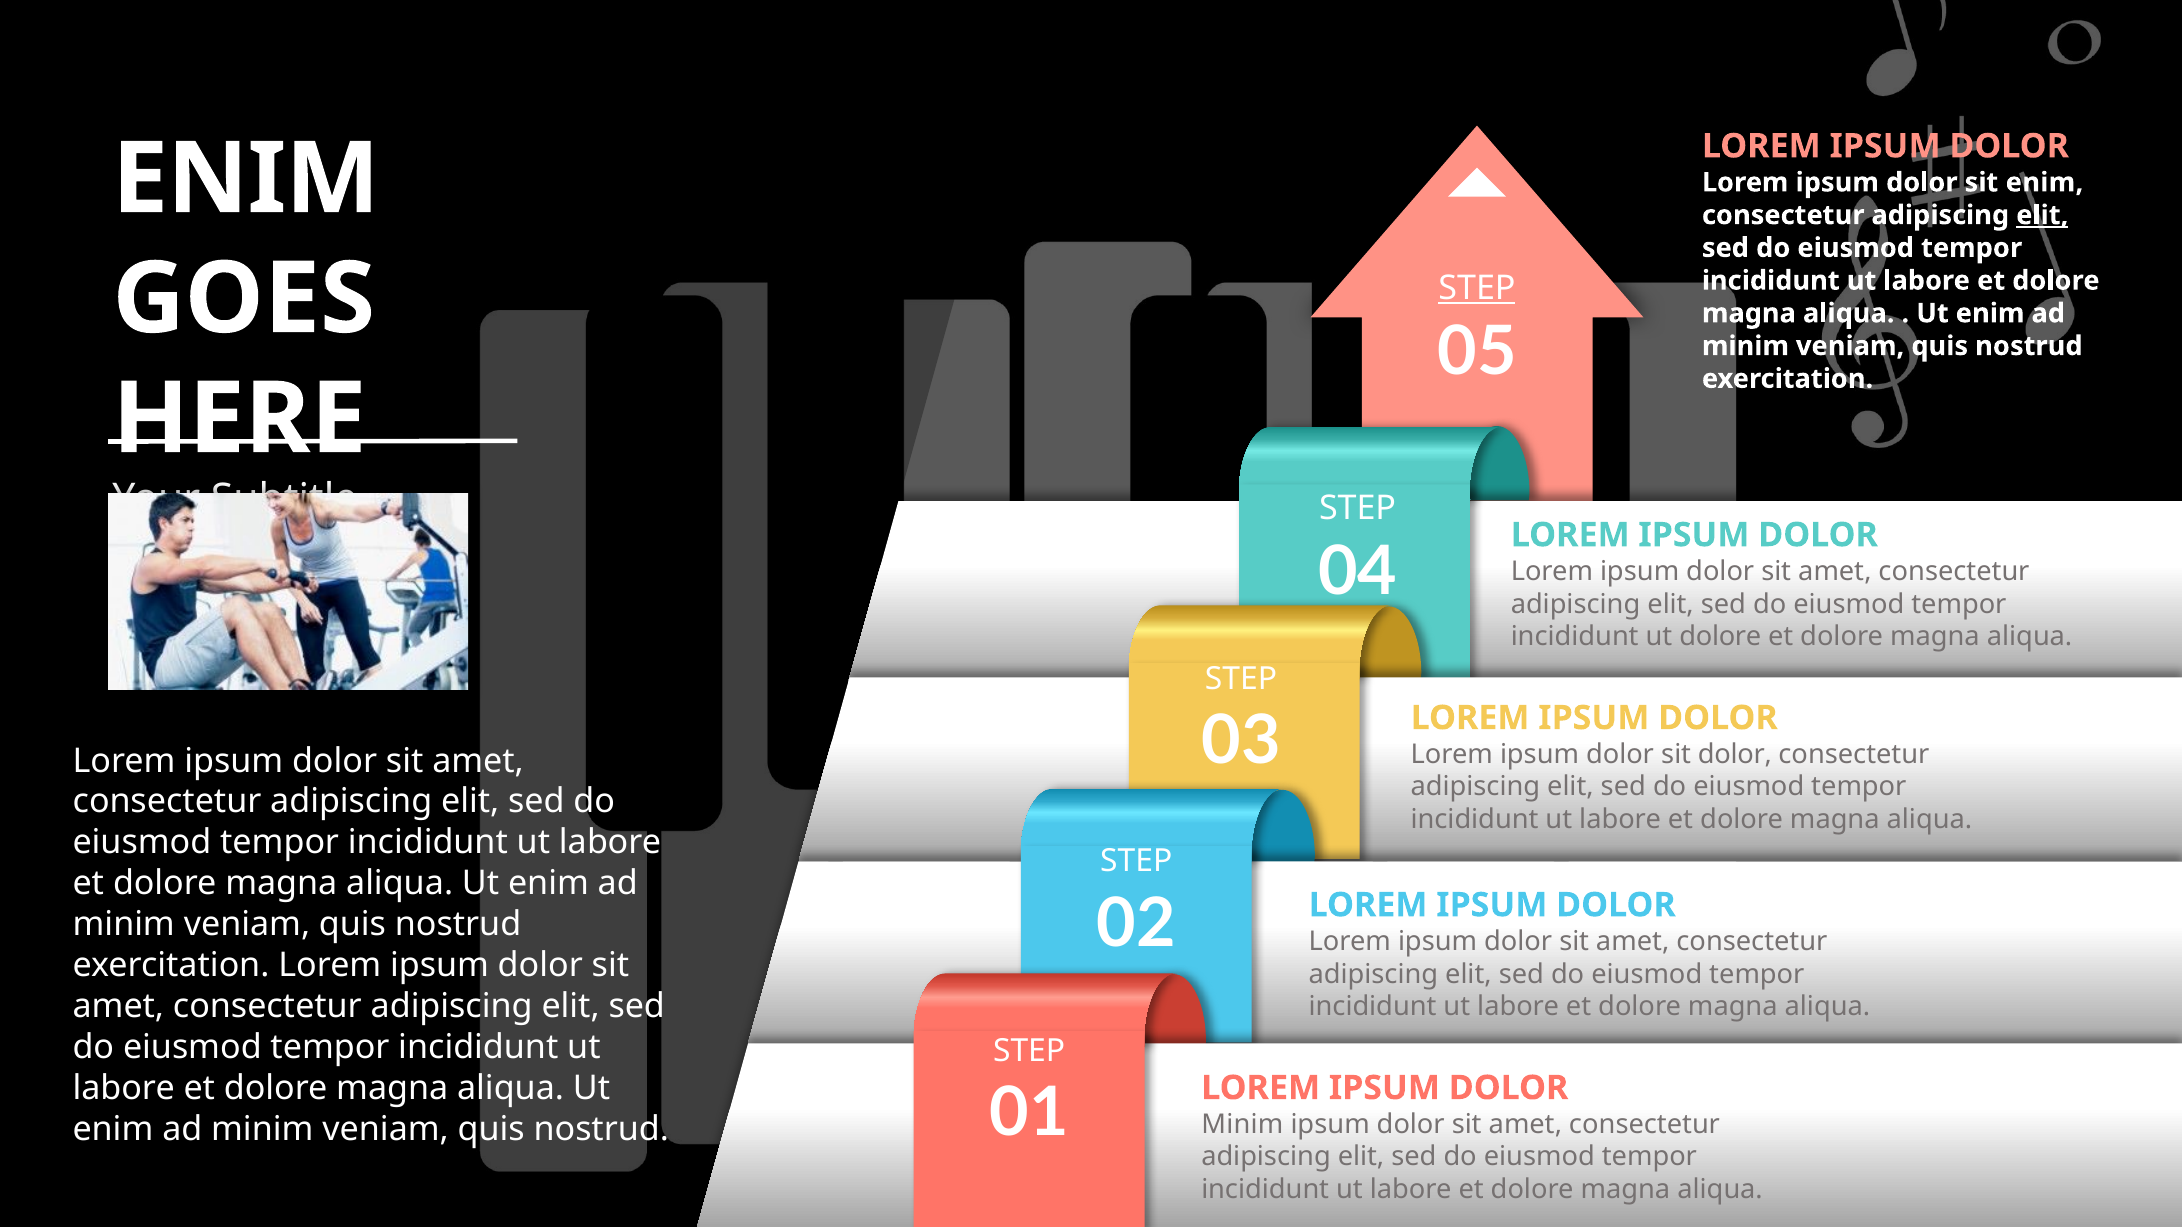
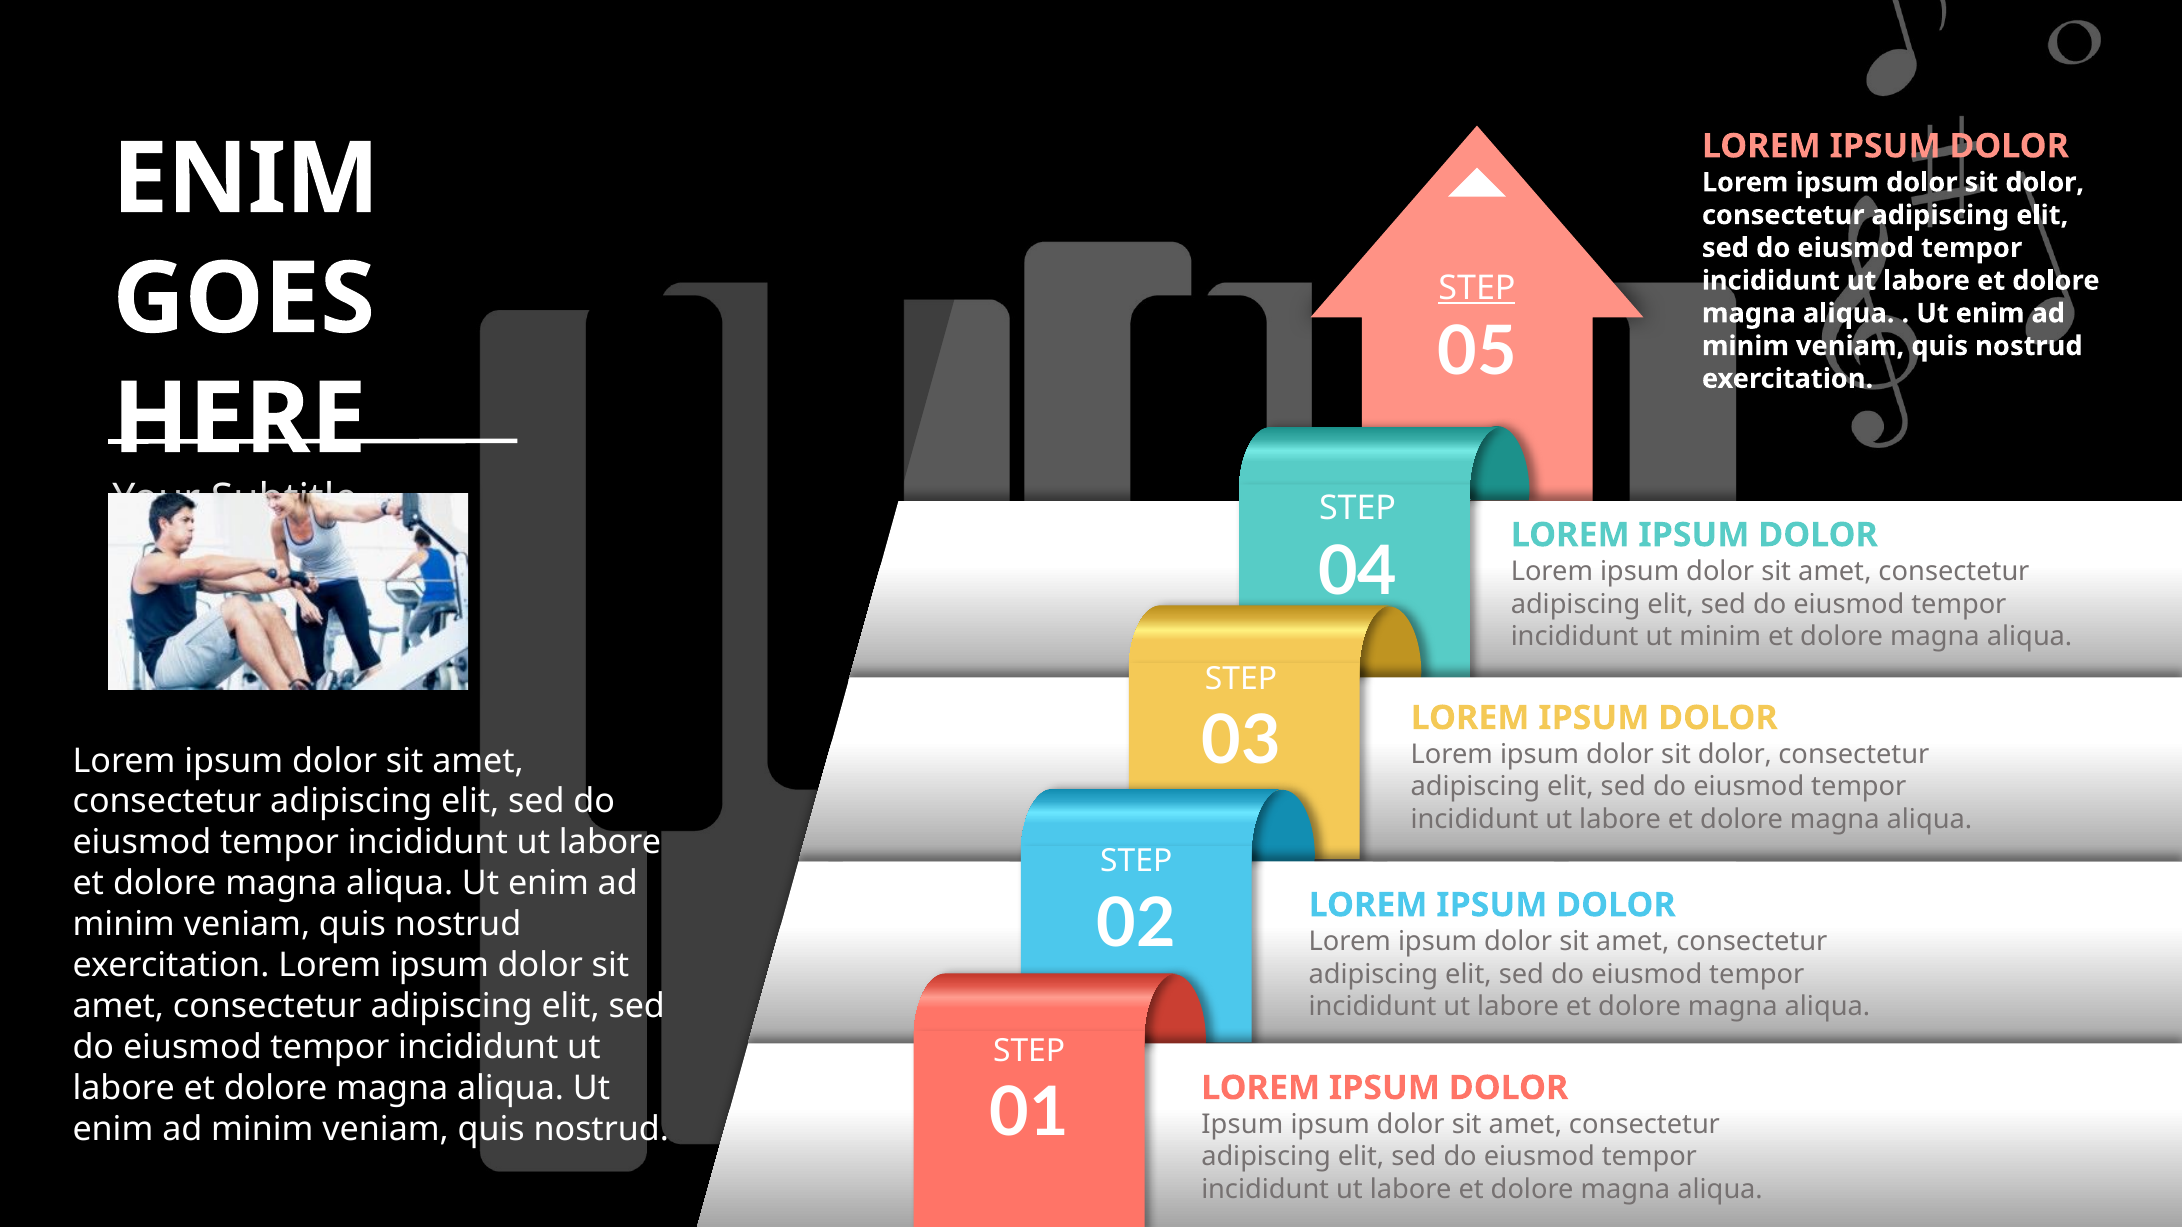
enim: enim -> dolor (2045, 183)
elit underline: present -> none (2042, 215)
ut dolore: dolore -> minim (1720, 637)
Minim: Minim -> Ipsum (1242, 1125)
